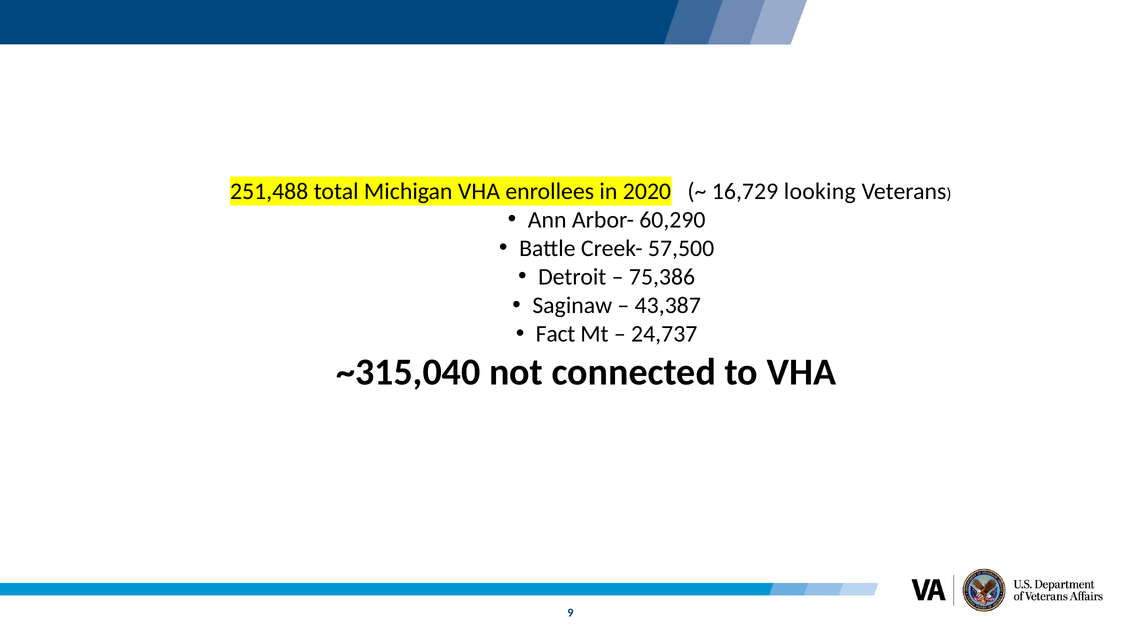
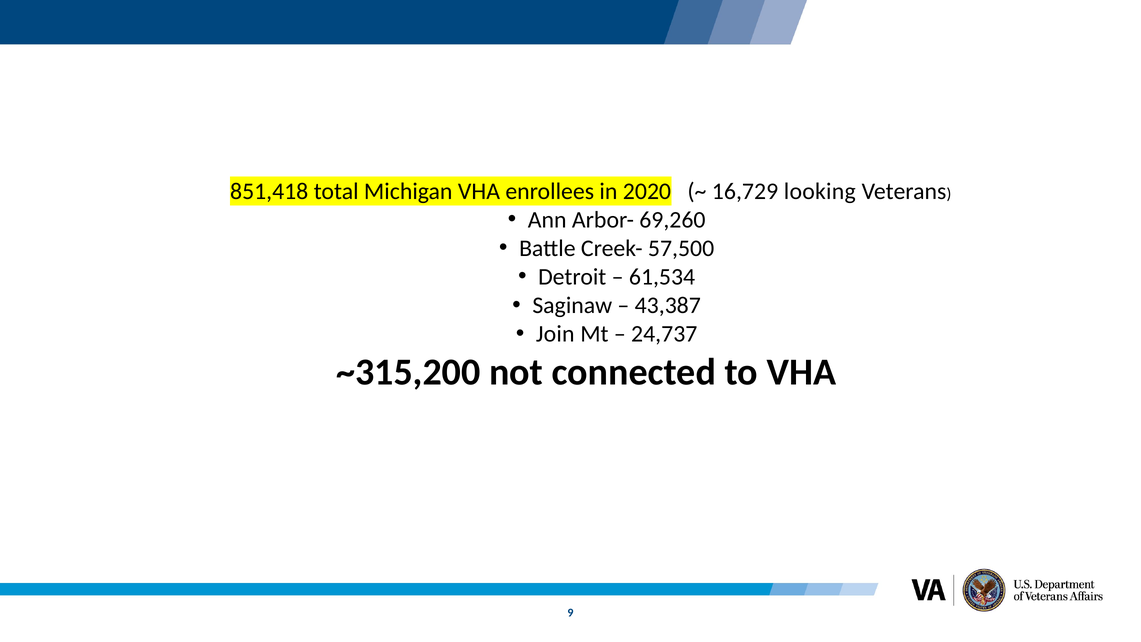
251,488: 251,488 -> 851,418 (269, 191)
60,290: 60,290 -> 69,260 (672, 220)
75,386: 75,386 -> 61,534 (662, 277)
Fact: Fact -> Join (555, 334)
~315,040: ~315,040 -> ~315,200 (408, 372)
